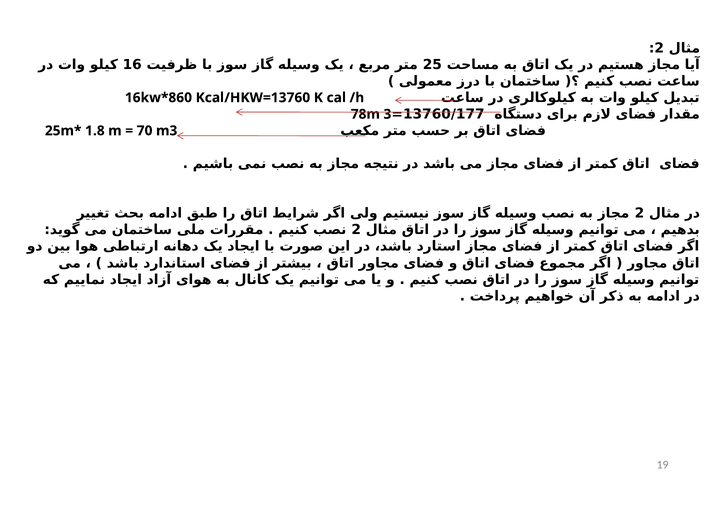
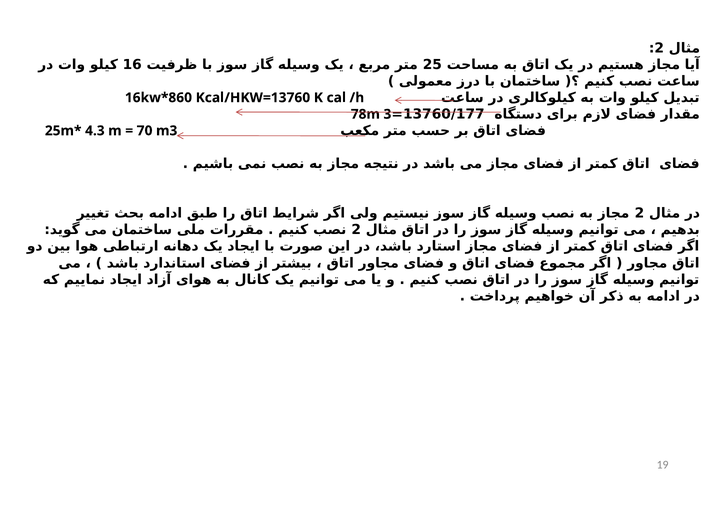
1.8: 1.8 -> 4.3 (95, 131)
